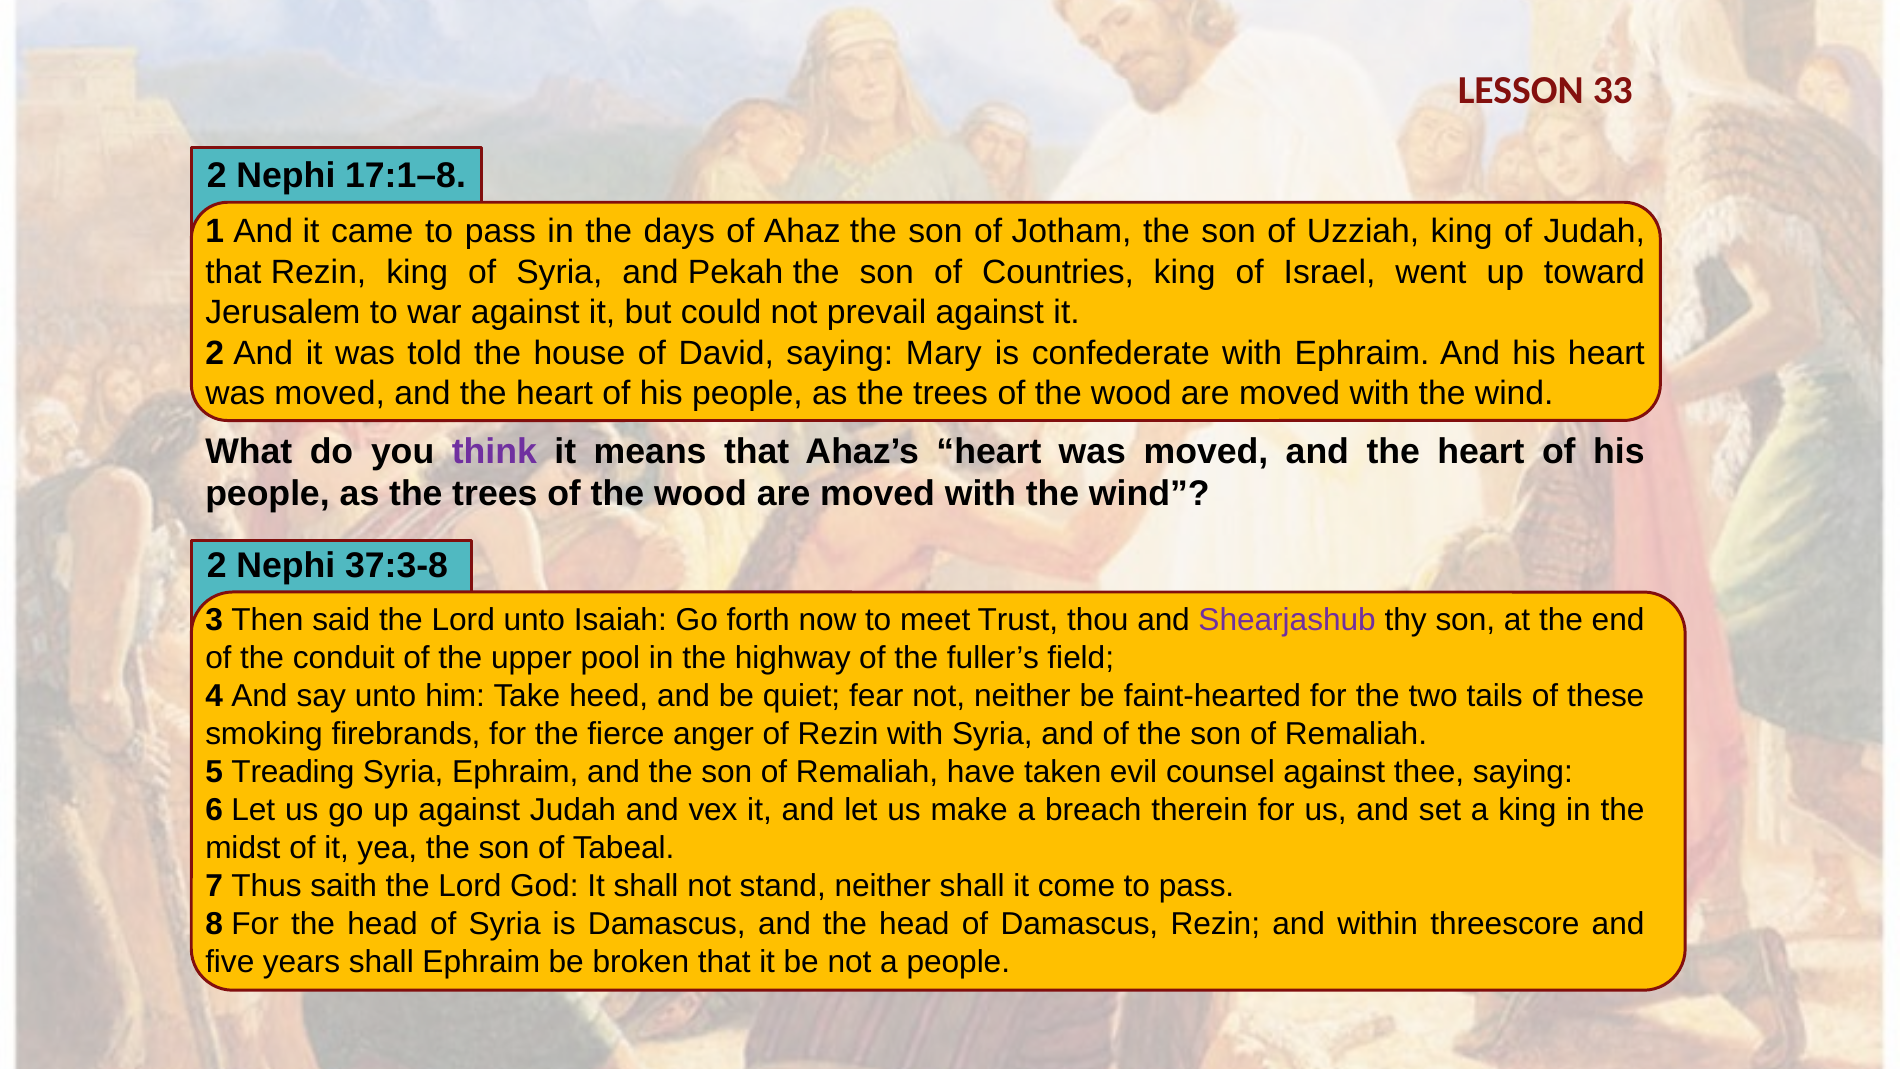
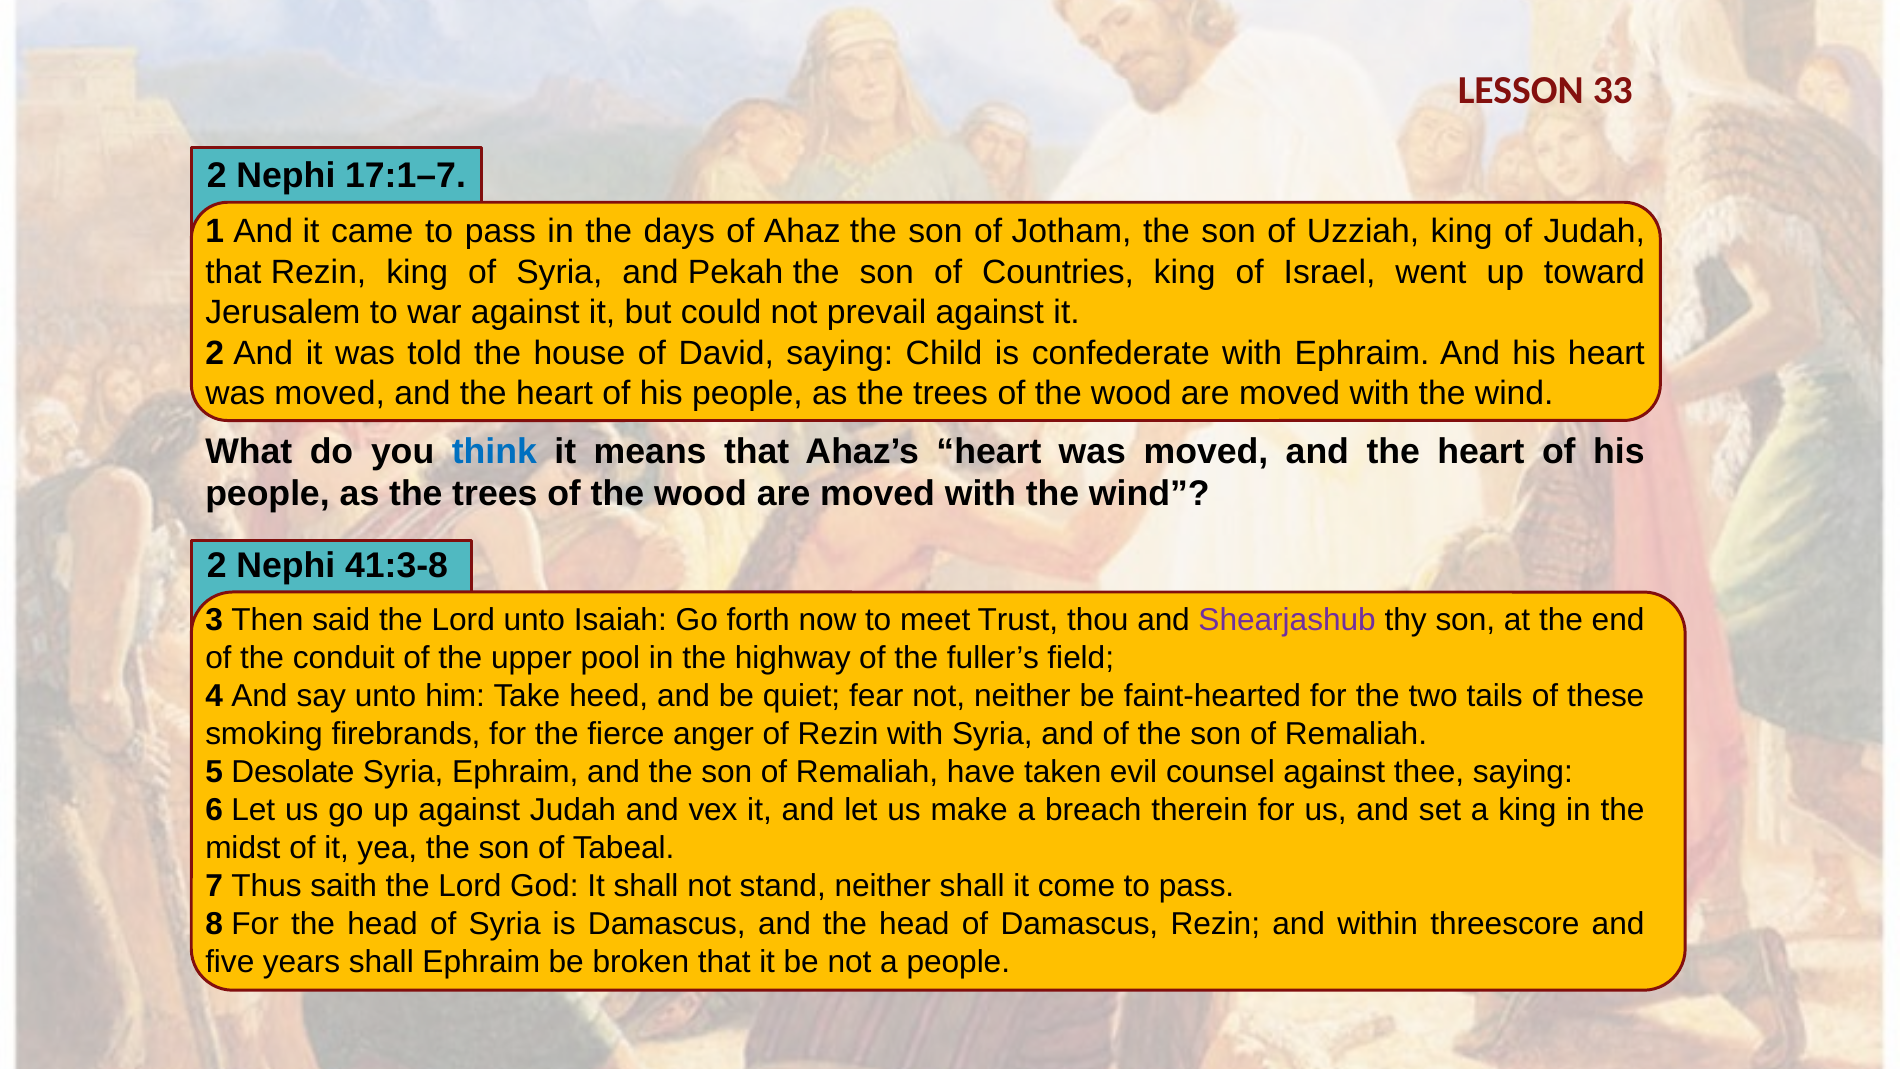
17:1–8: 17:1–8 -> 17:1–7 (406, 176)
Mary: Mary -> Child (944, 353)
think colour: purple -> blue (494, 451)
37:3-8: 37:3-8 -> 41:3-8 (397, 565)
Treading: Treading -> Desolate (293, 772)
